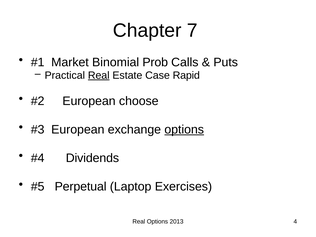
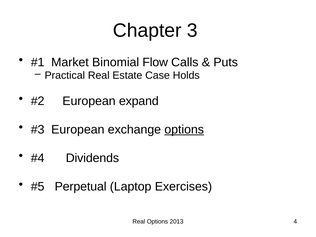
7: 7 -> 3 (192, 31)
Prob: Prob -> Flow (155, 62)
Real underline: present -> none (99, 75)
Rapid: Rapid -> Holds (186, 75)
choose: choose -> expand (139, 101)
